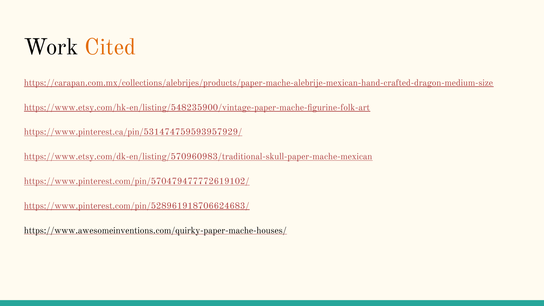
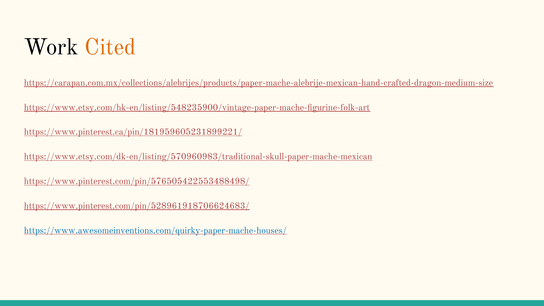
https://www.pinterest.ca/pin/531474759593957929/: https://www.pinterest.ca/pin/531474759593957929/ -> https://www.pinterest.ca/pin/181959605231899221/ (133, 132)
https://www.pinterest.com/pin/570479477772619102/: https://www.pinterest.com/pin/570479477772619102/ -> https://www.pinterest.com/pin/576505422553488498/ (137, 181)
https://www.awesomeinventions.com/quirky-paper-mache-houses/ colour: black -> blue (155, 230)
